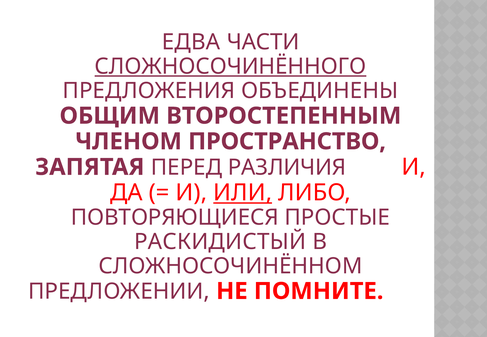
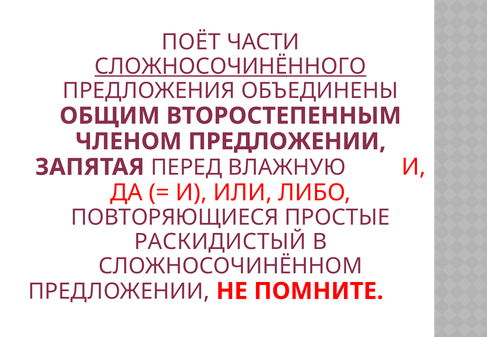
ЕДВА: ЕДВА -> ПОЁТ (191, 42)
ЧЛЕНОМ ПРОСТРАНСТВО: ПРОСТРАНСТВО -> ПРЕДЛОЖЕНИИ (287, 142)
РАЗЛИЧИЯ: РАЗЛИЧИЯ -> ВЛАЖНУЮ (287, 168)
ИЛИ underline: present -> none (243, 193)
